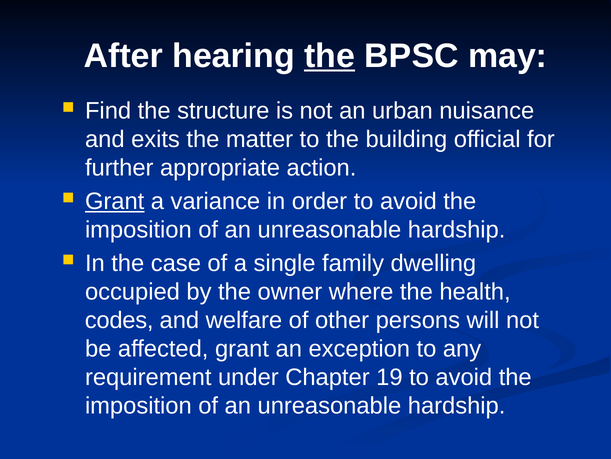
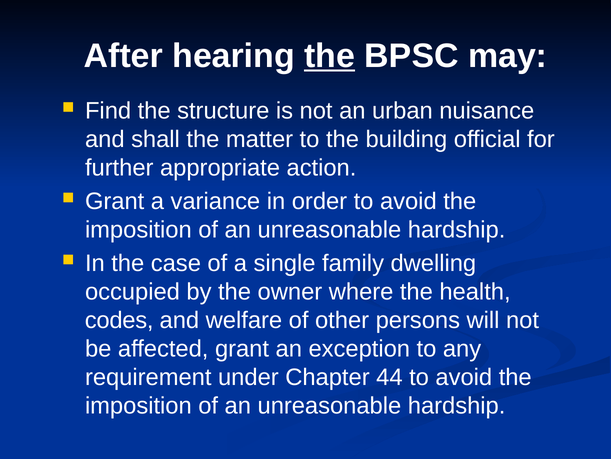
exits: exits -> shall (156, 139)
Grant underline: present -> none (115, 201)
19: 19 -> 44 (389, 377)
